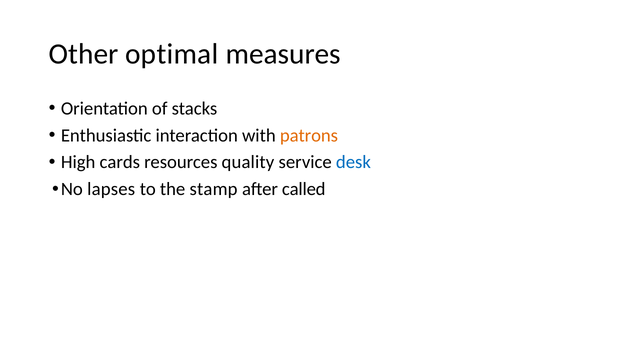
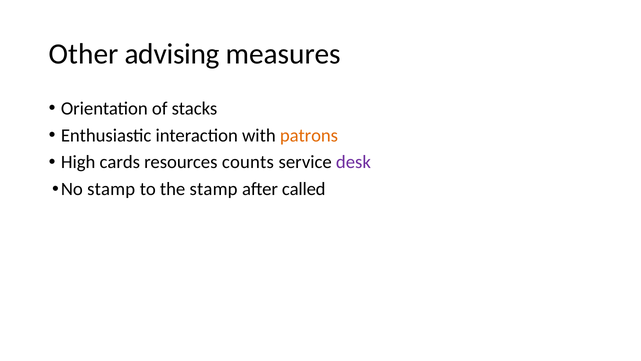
optimal: optimal -> advising (172, 54)
quality: quality -> counts (248, 162)
desk colour: blue -> purple (353, 162)
No lapses: lapses -> stamp (111, 189)
